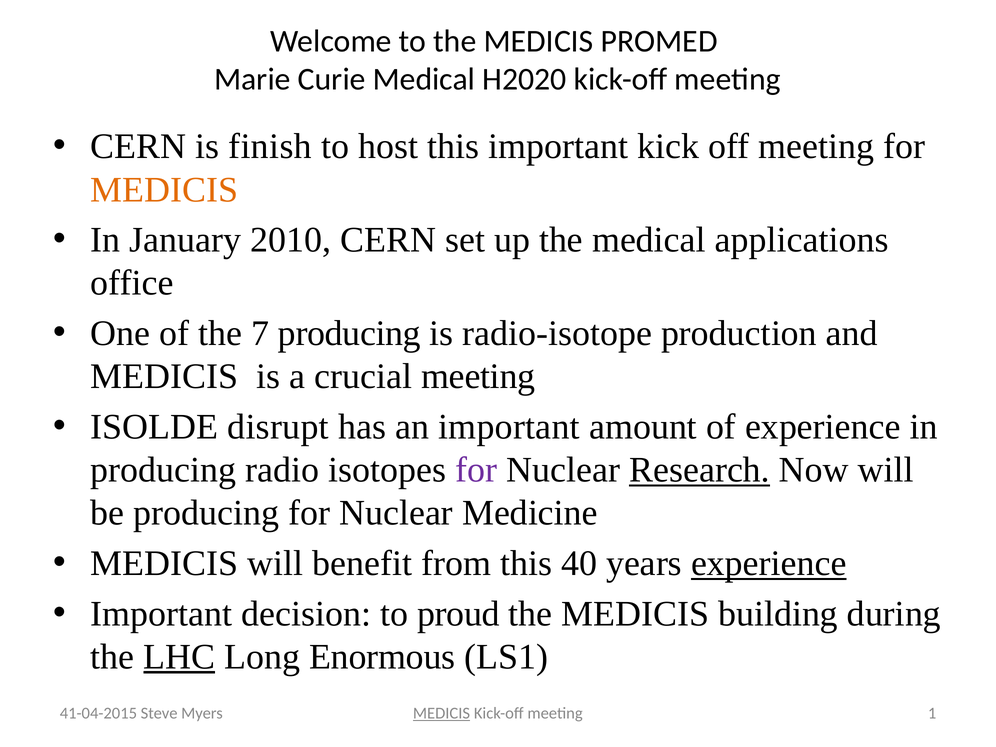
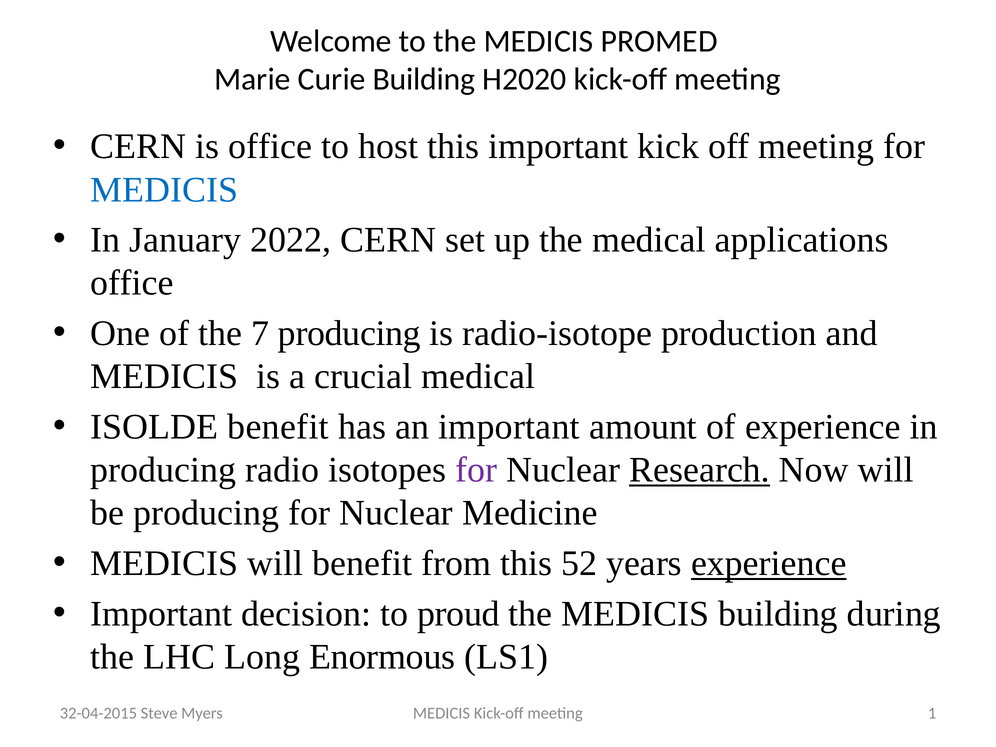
Curie Medical: Medical -> Building (424, 79)
is finish: finish -> office (270, 147)
MEDICIS colour: orange -> blue (164, 190)
2010: 2010 -> 2022 (291, 240)
crucial meeting: meeting -> medical (478, 377)
ISOLDE disrupt: disrupt -> benefit (278, 427)
40: 40 -> 52 (579, 563)
LHC underline: present -> none (179, 657)
41-04-2015: 41-04-2015 -> 32-04-2015 (98, 713)
MEDICIS underline: present -> none (442, 713)
